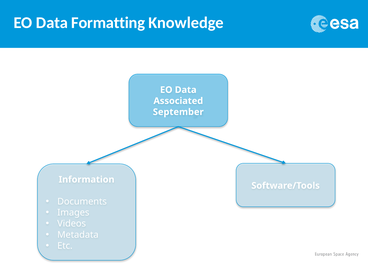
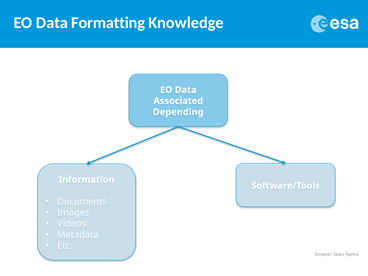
September: September -> Depending (178, 112)
